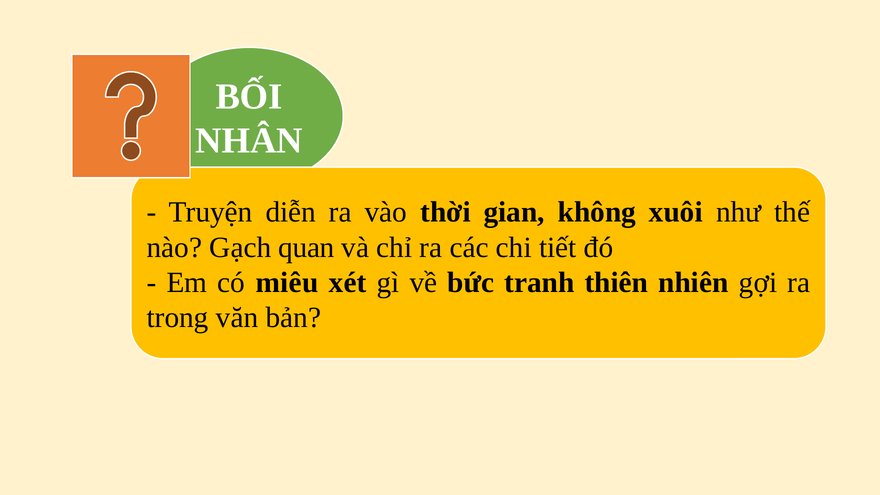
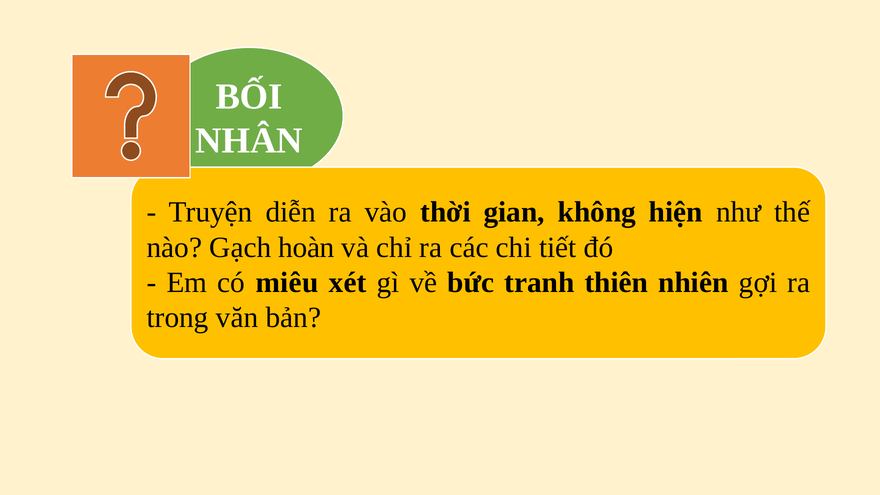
xuôi: xuôi -> hiện (676, 212)
quan: quan -> hoàn (306, 247)
